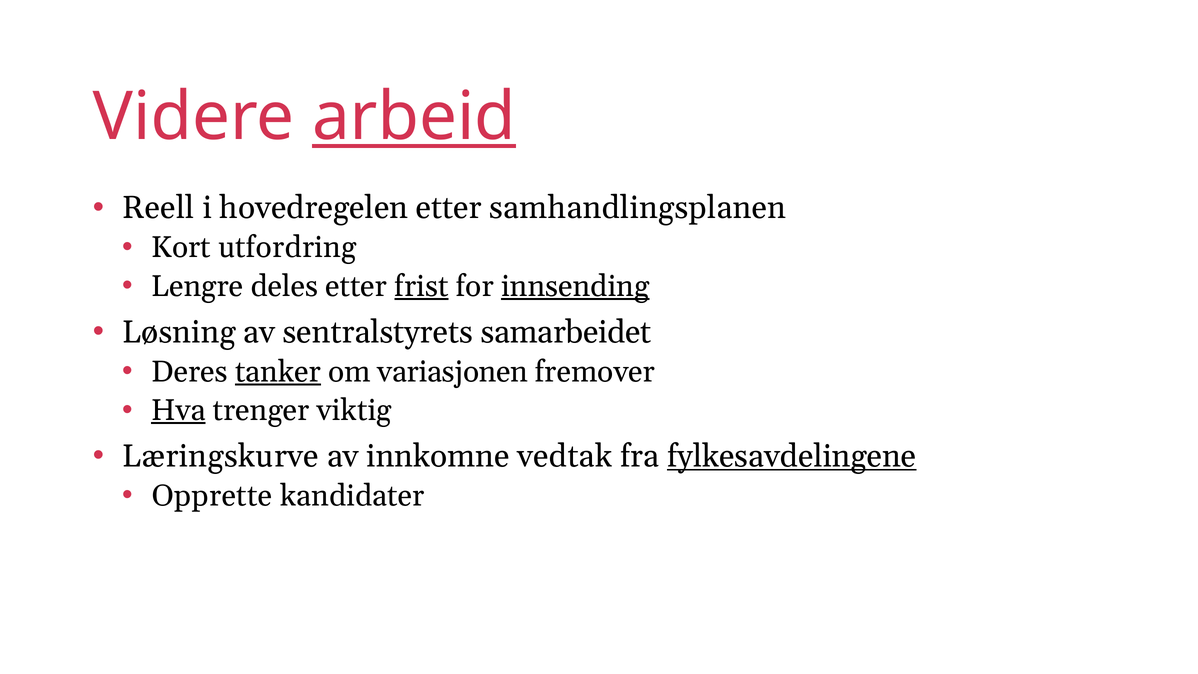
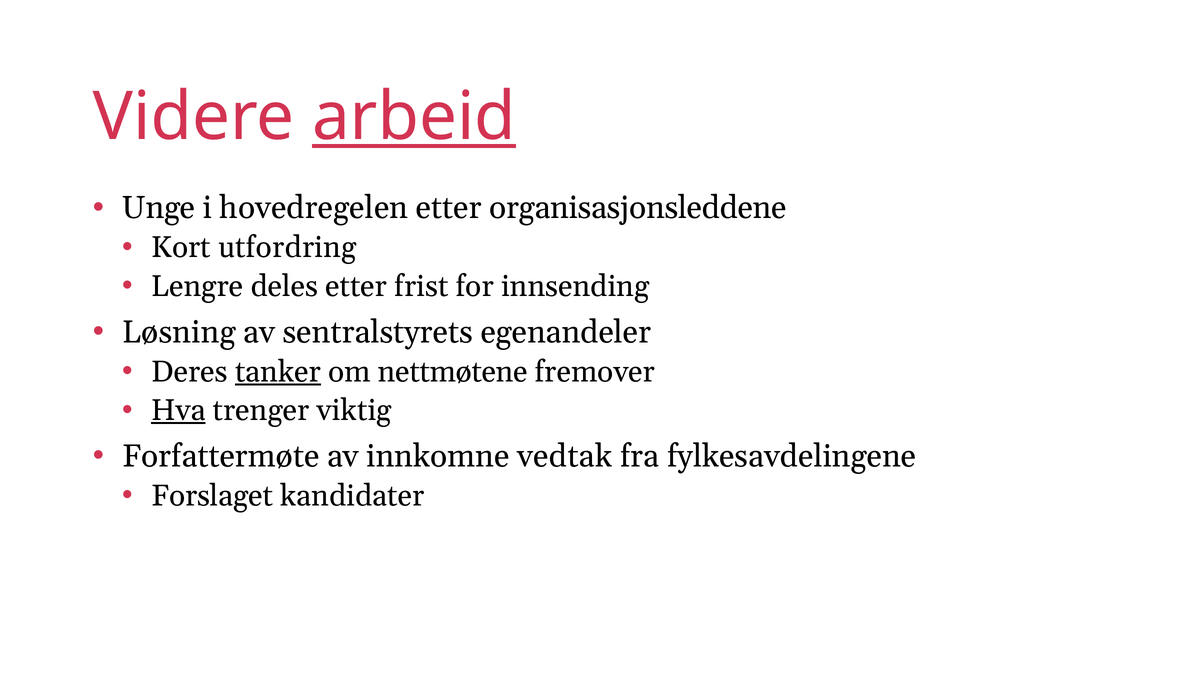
Reell: Reell -> Unge (159, 208)
samhandlingsplanen: samhandlingsplanen -> organisasjonsleddene (638, 208)
frist underline: present -> none (421, 286)
innsending underline: present -> none (575, 286)
samarbeidet: samarbeidet -> egenandeler (566, 332)
variasjonen: variasjonen -> nettmøtene (453, 372)
Læringskurve: Læringskurve -> Forfattermøte (221, 456)
fylkesavdelingene underline: present -> none (792, 456)
Opprette: Opprette -> Forslaget (212, 496)
